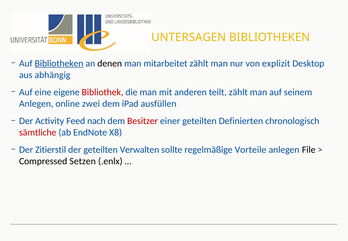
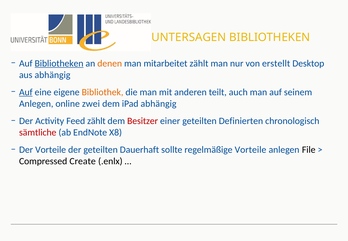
denen colour: black -> orange (110, 63)
explizit: explizit -> erstellt (276, 63)
Auf underline: none -> present (26, 92)
Bibliothek colour: red -> orange (103, 92)
teilt zählt: zählt -> auch (238, 92)
iPad ausfüllen: ausfüllen -> abhängig (159, 104)
Feed nach: nach -> zählt (96, 121)
Der Zitierstil: Zitierstil -> Vorteile (51, 150)
Verwalten: Verwalten -> Dauerhaft (139, 150)
Setzen: Setzen -> Create (83, 161)
